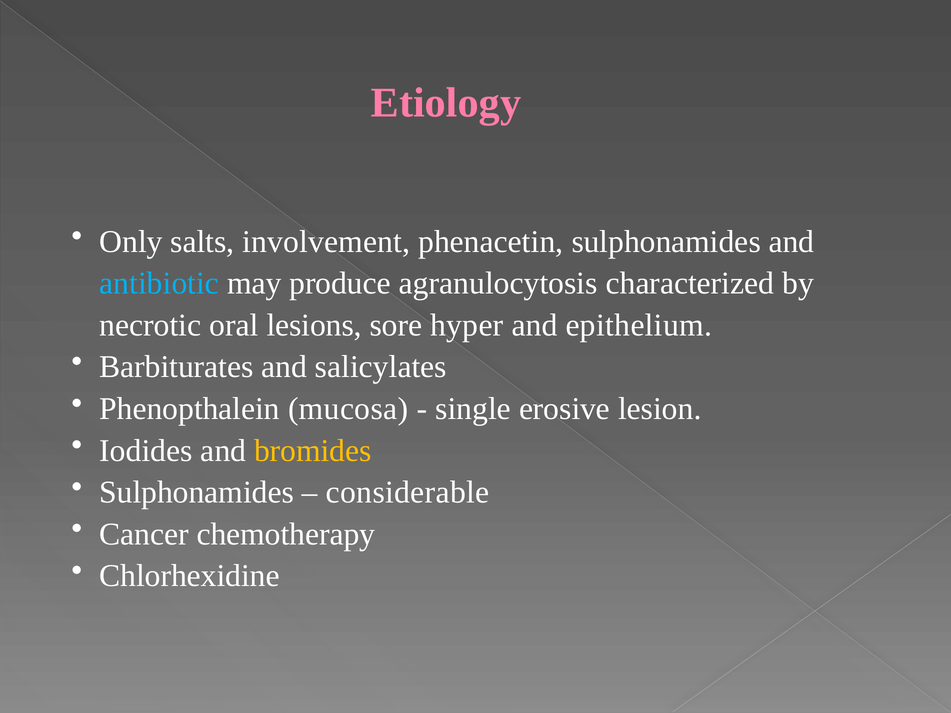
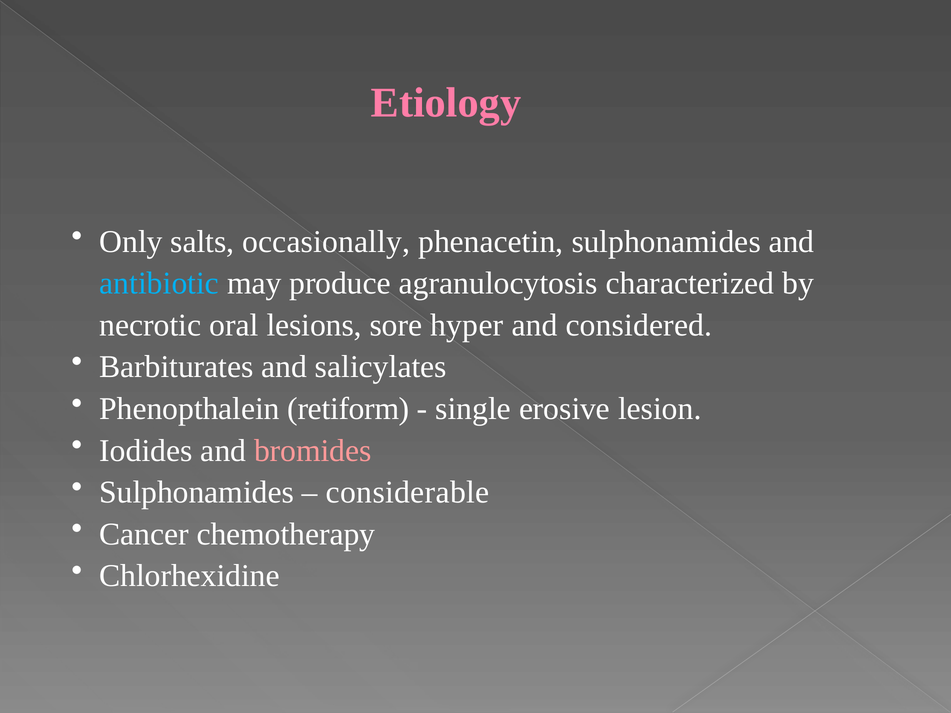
involvement: involvement -> occasionally (326, 242)
epithelium: epithelium -> considered (639, 325)
mucosa: mucosa -> retiform (348, 409)
bromides colour: yellow -> pink (313, 451)
